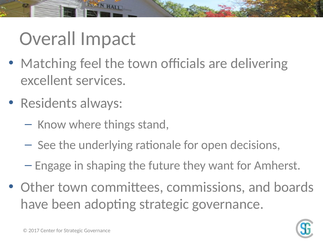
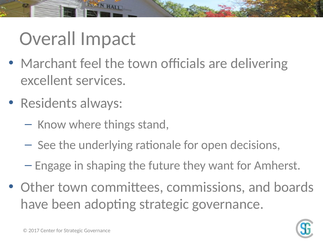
Matching: Matching -> Marchant (49, 63)
